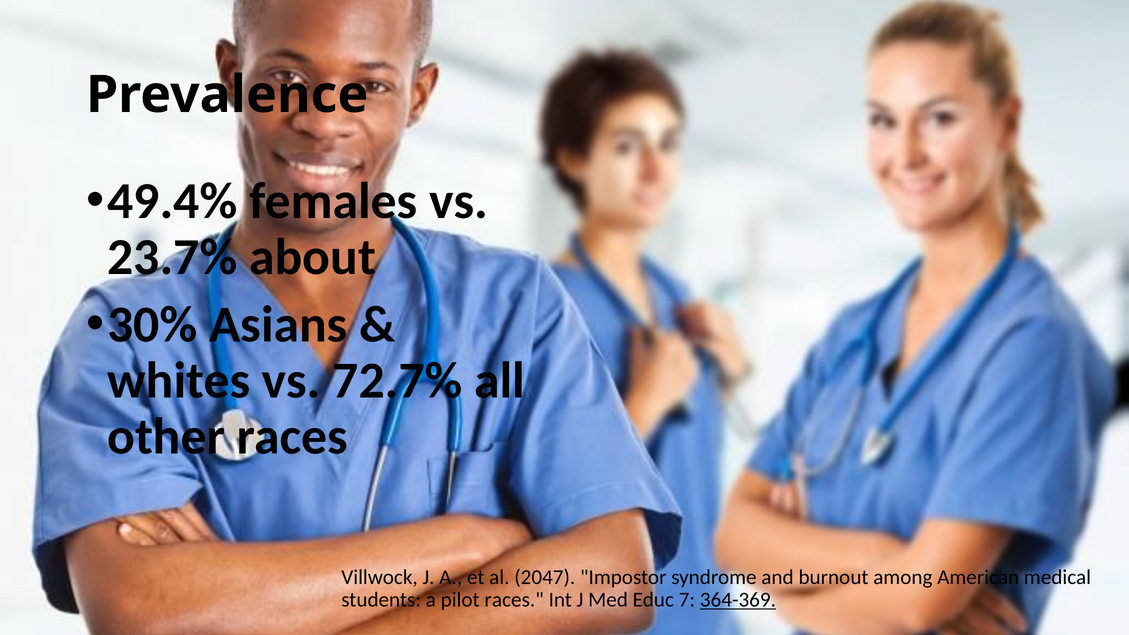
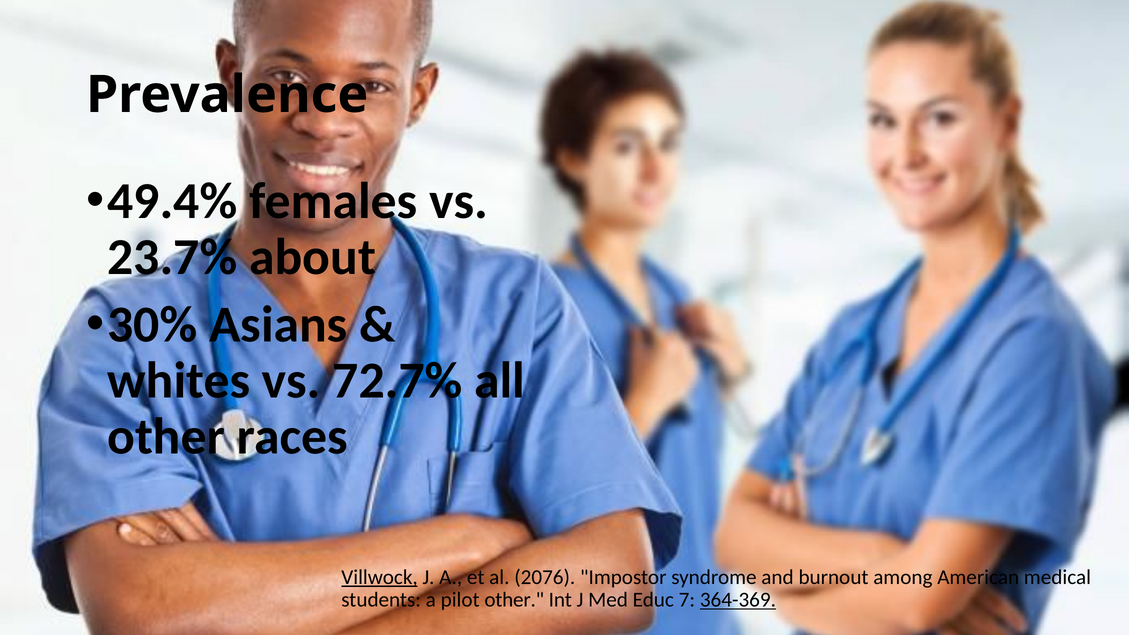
Villwock underline: none -> present (380, 577)
2047: 2047 -> 2076 (545, 577)
pilot races: races -> other (514, 600)
